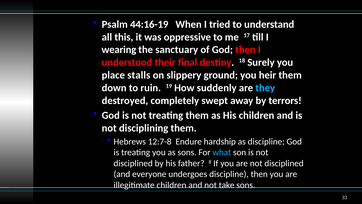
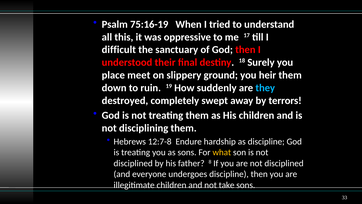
44:16-19: 44:16-19 -> 75:16-19 (149, 24)
wearing: wearing -> difficult (119, 50)
stalls: stalls -> meet (139, 75)
what colour: light blue -> yellow (222, 152)
